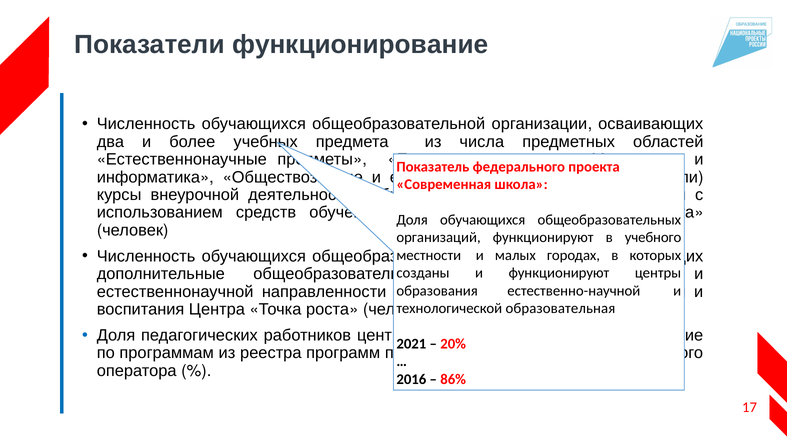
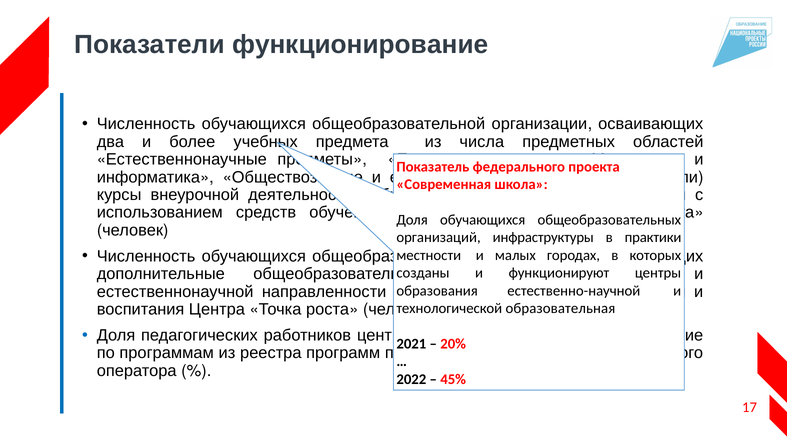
организаций функционируют: функционируют -> инфраструктуры (543, 237)
учебного: учебного -> практики (653, 237)
2016: 2016 -> 2022 (411, 379)
86%: 86% -> 45% (453, 379)
